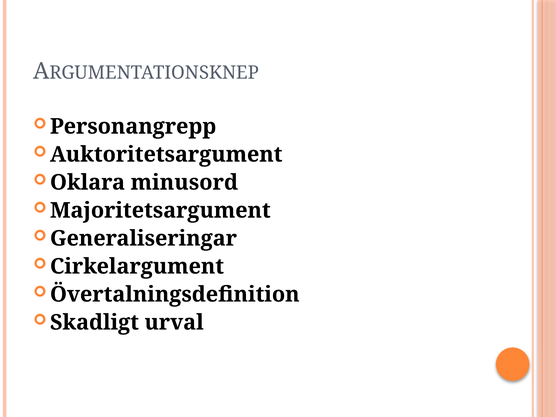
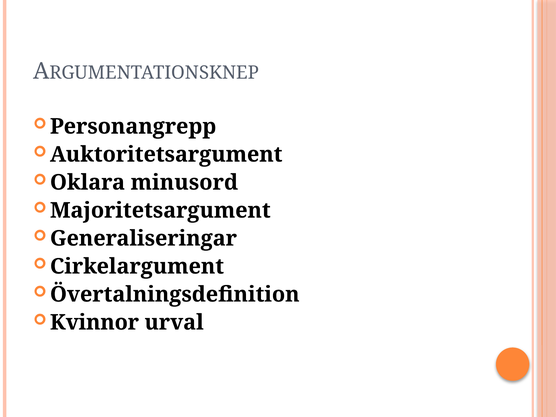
Skadligt: Skadligt -> Kvinnor (94, 322)
